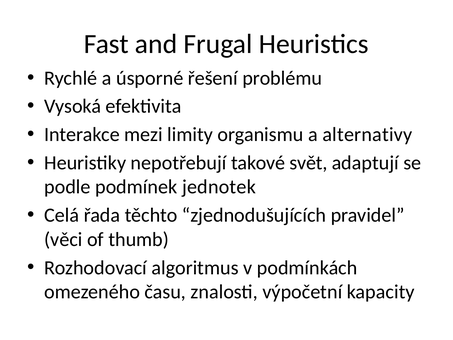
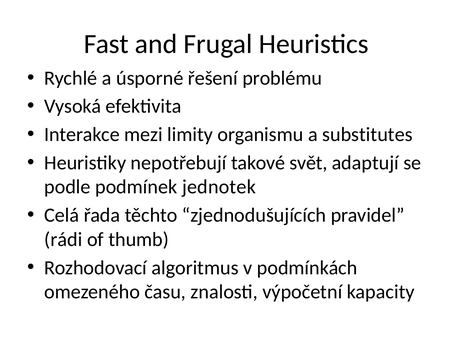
alternativy: alternativy -> substitutes (367, 134)
věci: věci -> rádi (63, 239)
